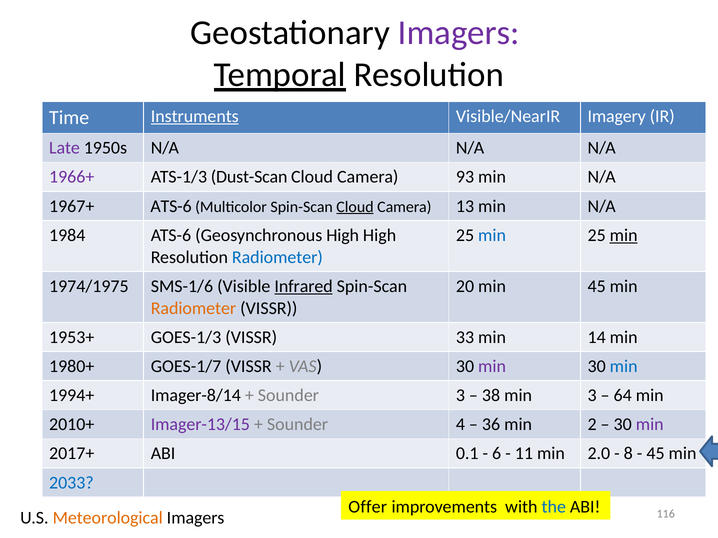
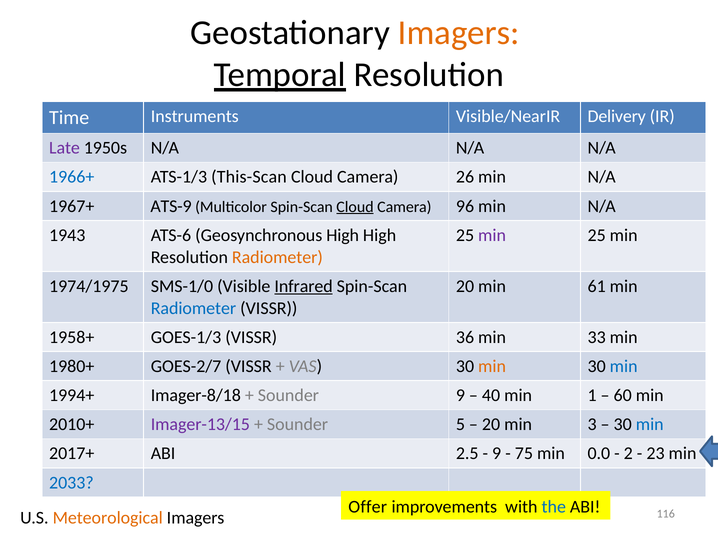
Imagers colour: purple -> orange (459, 33)
Instruments underline: present -> none (195, 116)
Imagery: Imagery -> Delivery (617, 116)
1966+ colour: purple -> blue (72, 177)
Dust-Scan: Dust-Scan -> This-Scan (249, 177)
93: 93 -> 26 (465, 177)
1967+ ATS-6: ATS-6 -> ATS-9 (171, 206)
13: 13 -> 96 (465, 206)
1984: 1984 -> 1943 (67, 235)
min colour: blue -> purple (492, 235)
min underline: present -> none (624, 235)
Radiometer colour: blue -> orange (277, 257)
SMS-1/6: SMS-1/6 -> SMS-1/0 (182, 286)
min 45: 45 -> 61 (597, 286)
Radiometer colour: orange -> blue (193, 308)
1953+: 1953+ -> 1958+ (72, 338)
33: 33 -> 36 (465, 338)
14: 14 -> 33 (597, 338)
GOES-1/7: GOES-1/7 -> GOES-2/7 (186, 367)
min colour: purple -> orange (492, 367)
Imager-8/14: Imager-8/14 -> Imager-8/18 (196, 396)
Sounder 3: 3 -> 9 (460, 396)
38: 38 -> 40 (491, 396)
min 3: 3 -> 1 (592, 396)
64: 64 -> 60 (623, 396)
4: 4 -> 5 (460, 425)
36: 36 -> 20 (491, 425)
2: 2 -> 3 (592, 425)
min colour: purple -> blue (650, 425)
0.1: 0.1 -> 2.5 (467, 454)
6: 6 -> 9 (497, 454)
11: 11 -> 75 (524, 454)
2.0: 2.0 -> 0.0 (599, 454)
8: 8 -> 2 (628, 454)
45: 45 -> 23 (656, 454)
